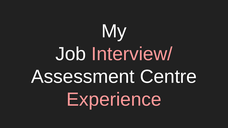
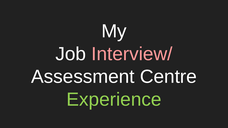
Experience colour: pink -> light green (114, 100)
